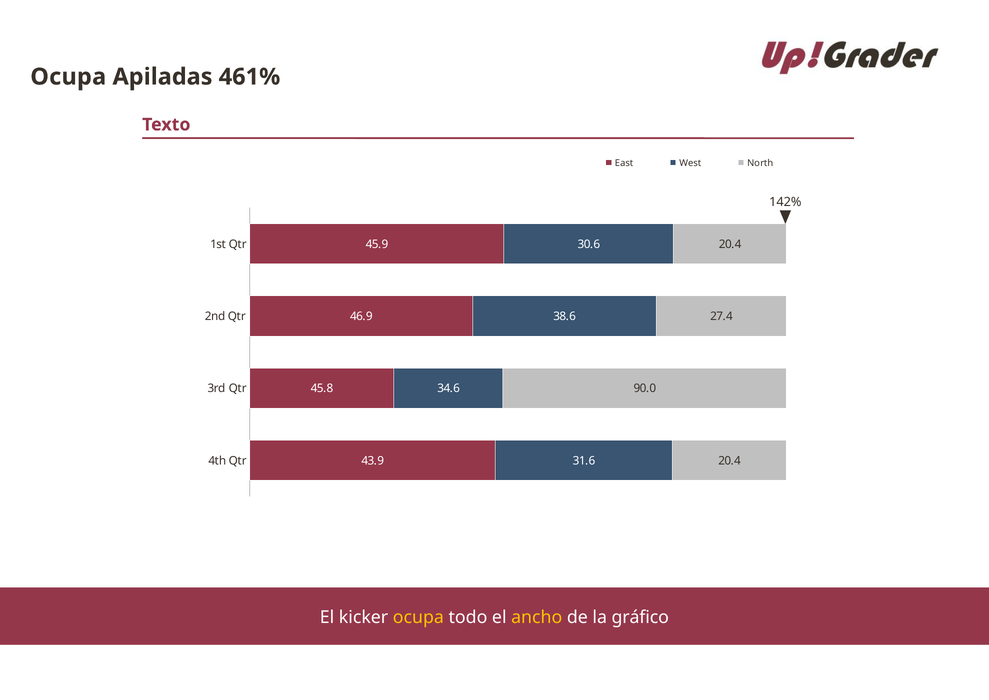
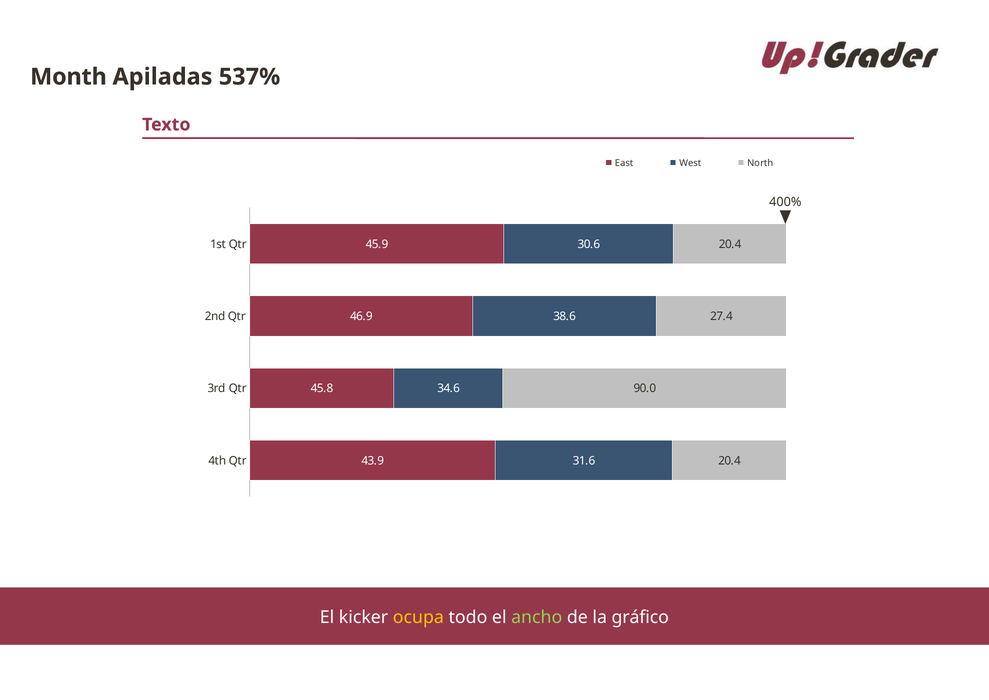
Ocupa: Ocupa -> Month (68, 77)
461%: 461% -> 537% (249, 77)
142%: 142% -> 400% (785, 202)
ancho colour: yellow -> light green (537, 617)
